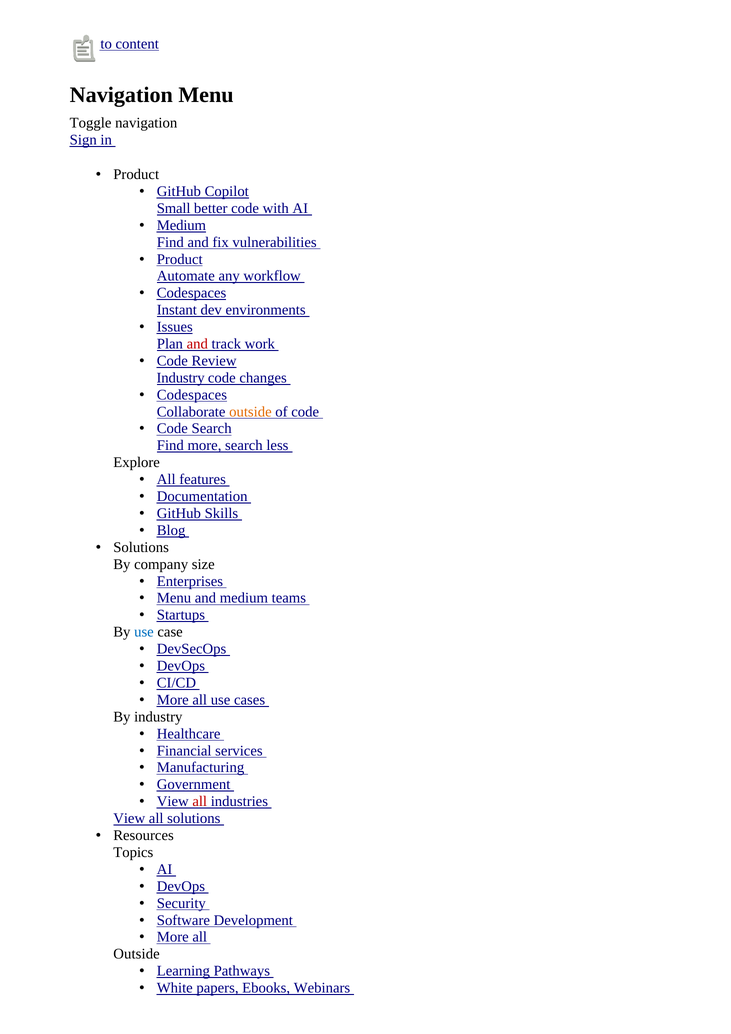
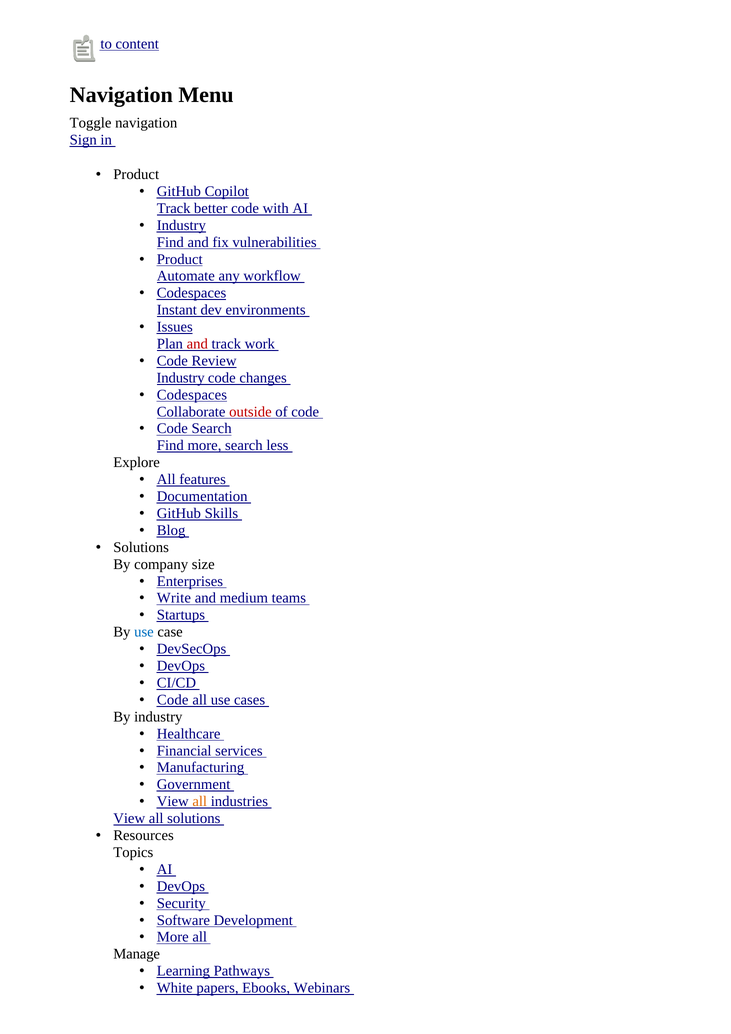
Small: Small -> Track (174, 208)
Medium: Medium -> Industry (181, 225)
outside colour: orange -> red (250, 412)
Menu: Menu -> Write (174, 598)
More: More -> Code (173, 700)
all colour: red -> orange (200, 801)
Outside: Outside -> Manage (137, 954)
